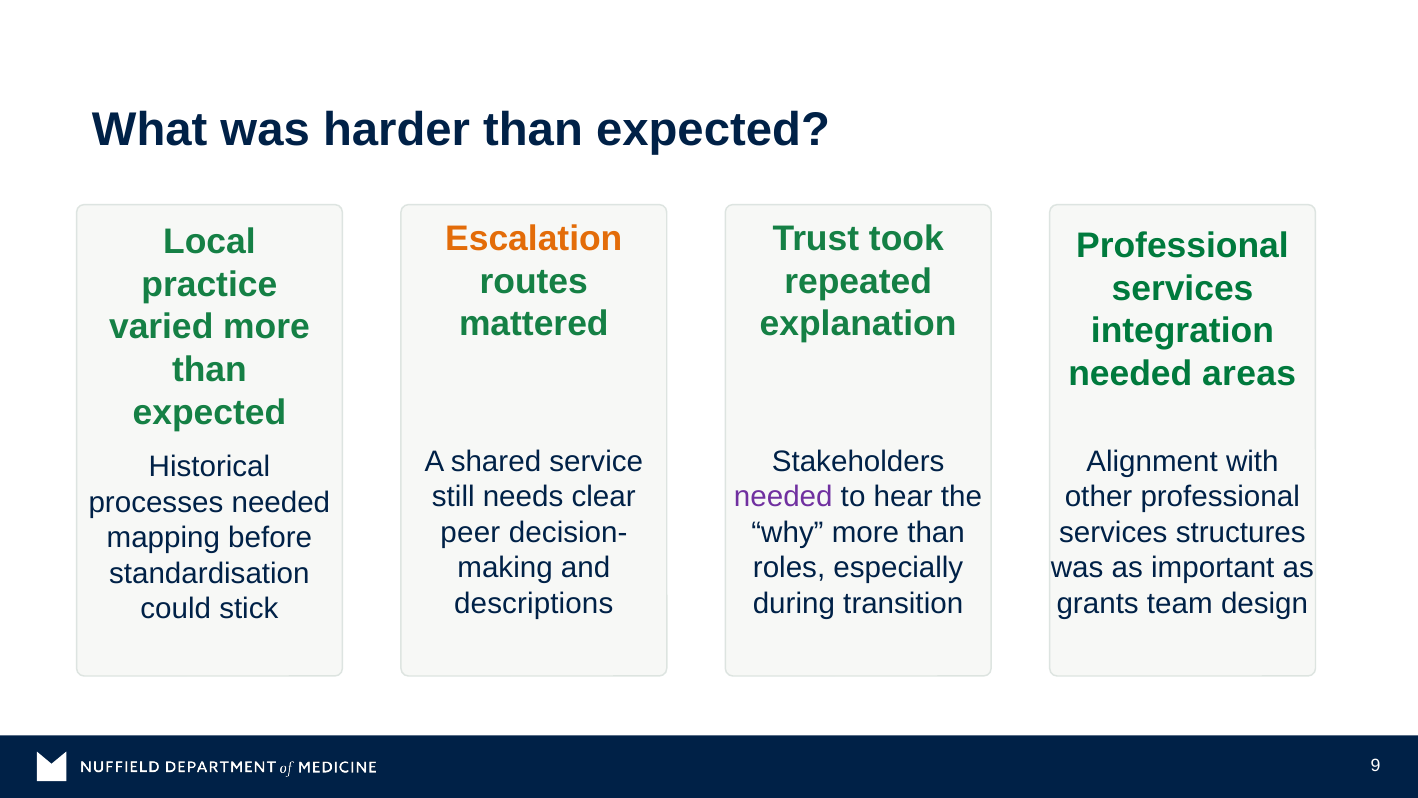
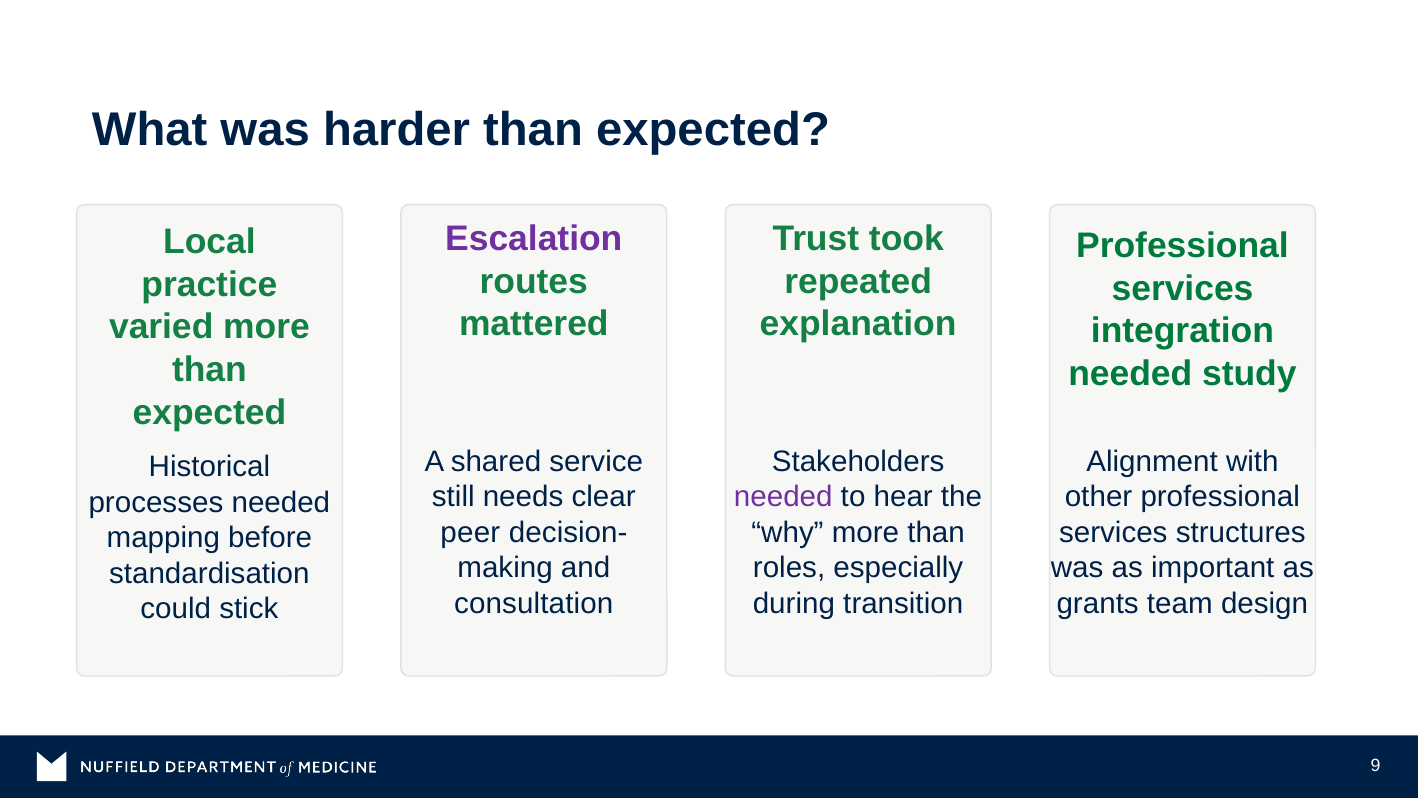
Escalation colour: orange -> purple (534, 239)
areas: areas -> study (1249, 373)
descriptions: descriptions -> consultation (534, 603)
